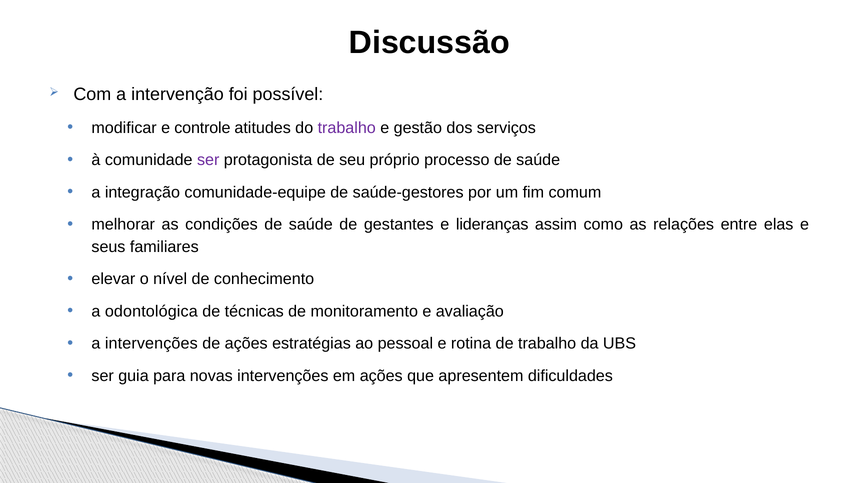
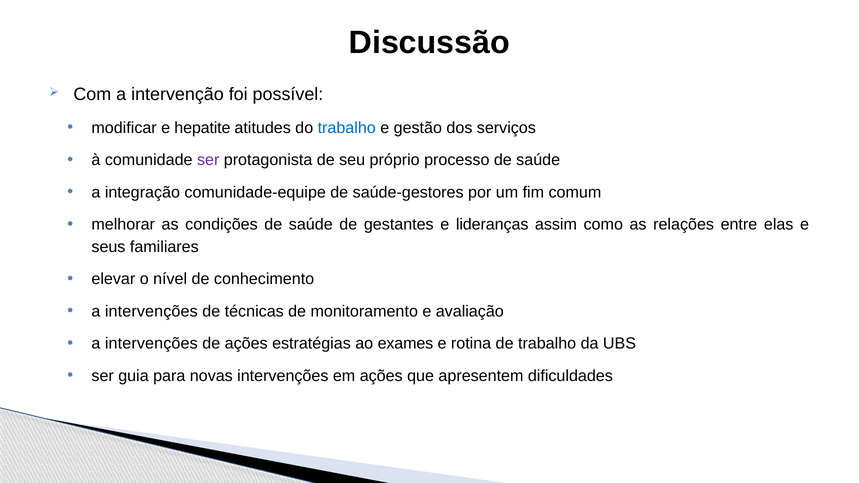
controle: controle -> hepatite (202, 128)
trabalho colour: purple -> blue (347, 128)
odontológica: odontológica -> intervenções (151, 311)
pessoal: pessoal -> exames (405, 344)
